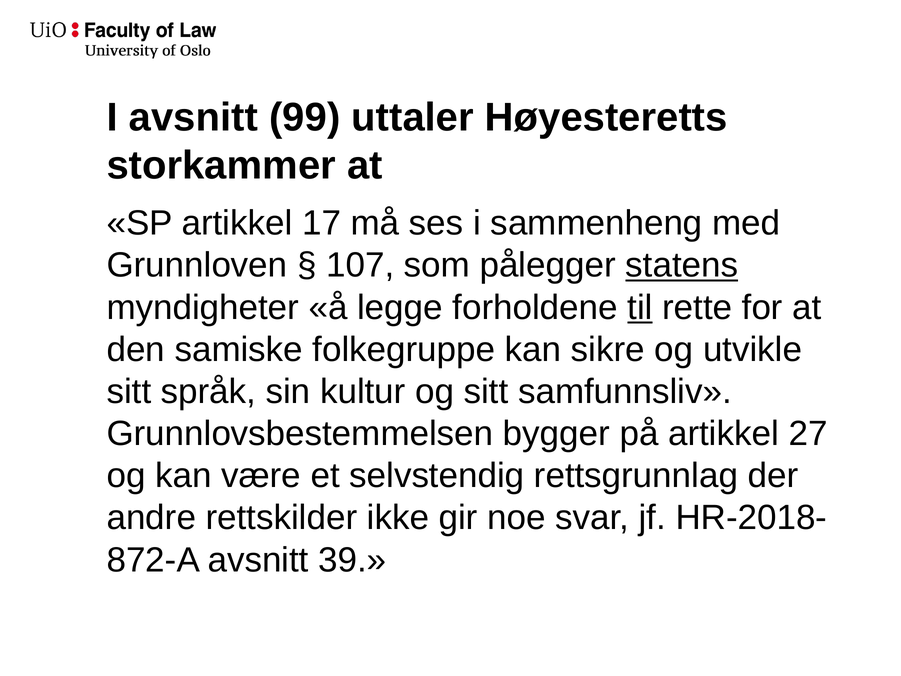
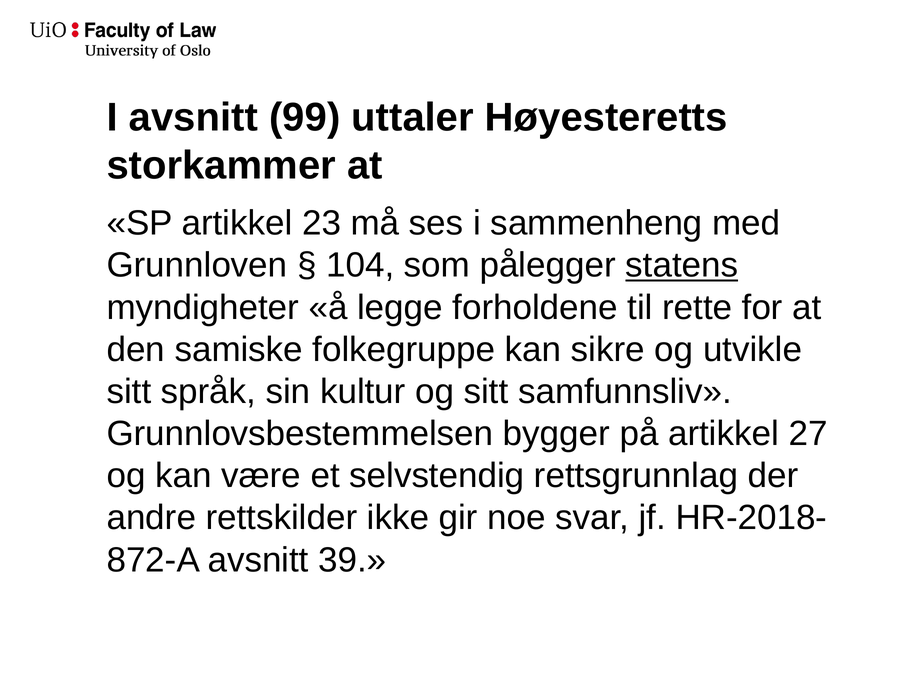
17: 17 -> 23 (322, 223)
107: 107 -> 104 (360, 265)
til underline: present -> none (640, 307)
